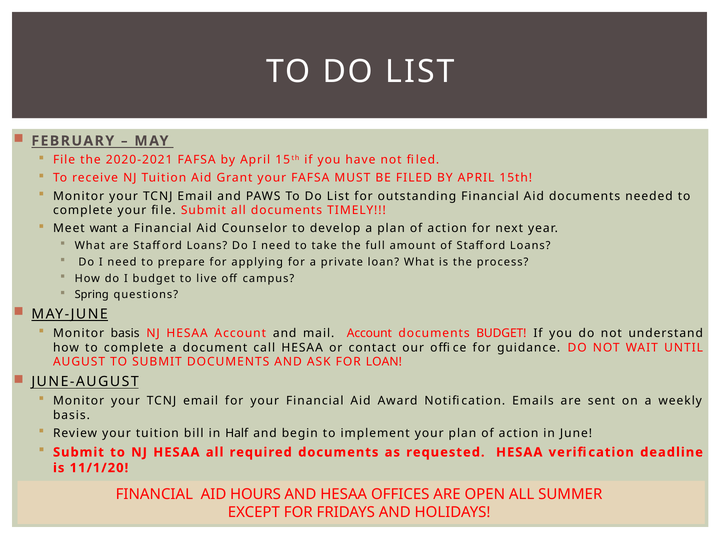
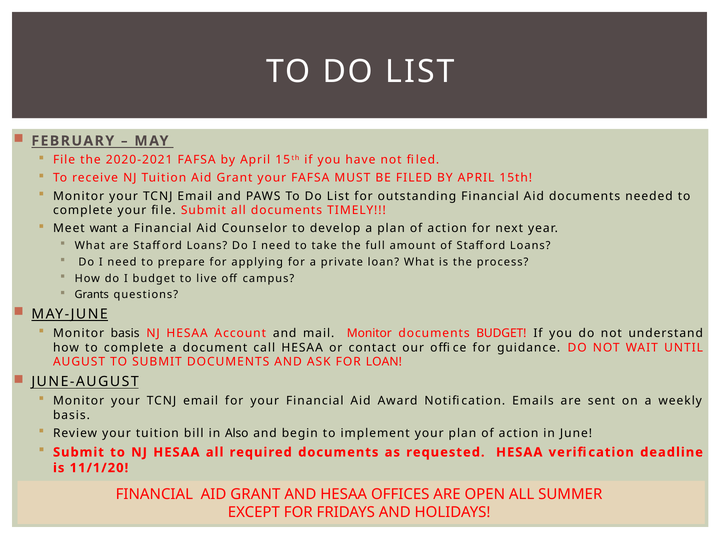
Spring: Spring -> Grants (92, 295)
mail Account: Account -> Monitor (369, 333)
Half: Half -> Also (237, 433)
FINANCIAL AID HOURS: HOURS -> GRANT (255, 494)
